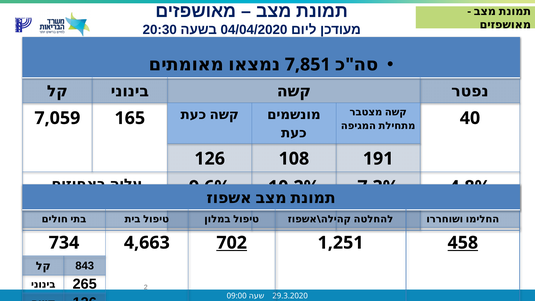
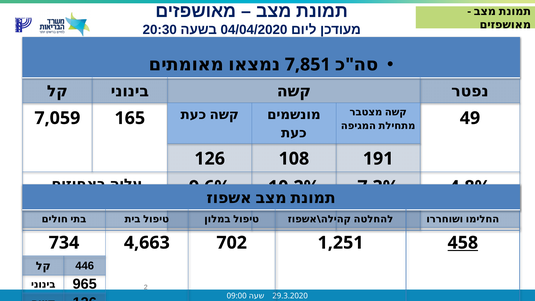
40: 40 -> 49 (470, 118)
702 underline: present -> none (232, 243)
843: 843 -> 446 (85, 266)
265: 265 -> 965 (85, 284)
